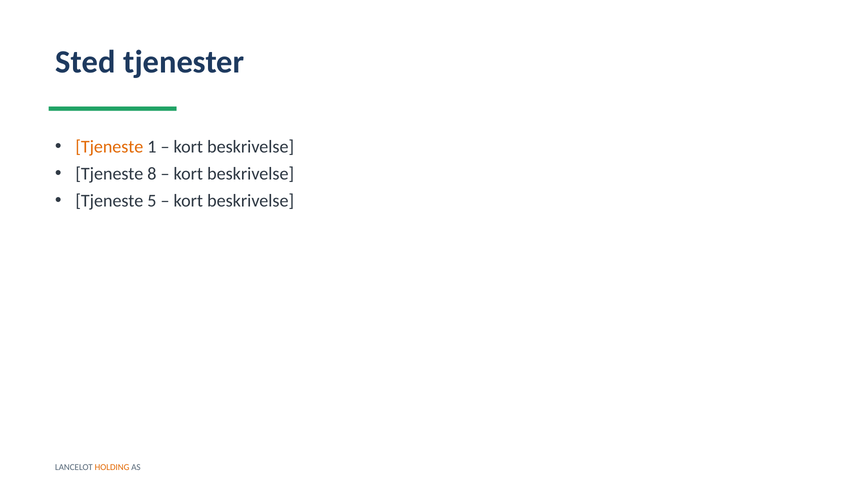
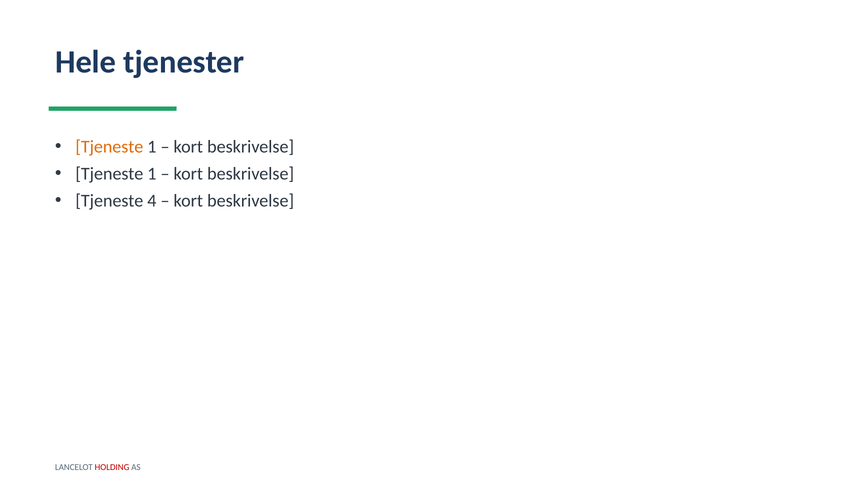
Sted: Sted -> Hele (86, 62)
8: 8 -> 1 (152, 174)
5: 5 -> 4 (152, 201)
HOLDING colour: orange -> red (112, 467)
